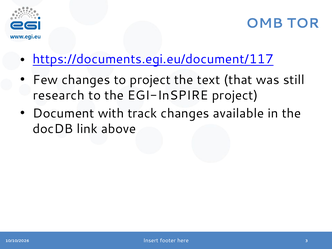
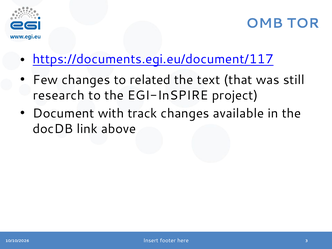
to project: project -> related (150, 80)
